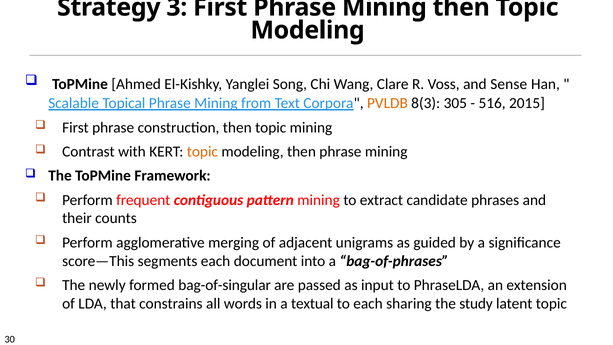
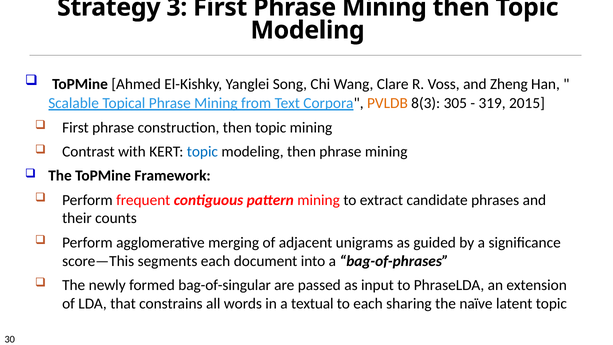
Sense: Sense -> Zheng (509, 84)
516: 516 -> 319 (492, 103)
topic colour: orange -> blue (202, 152)
study: study -> naïve (476, 303)
